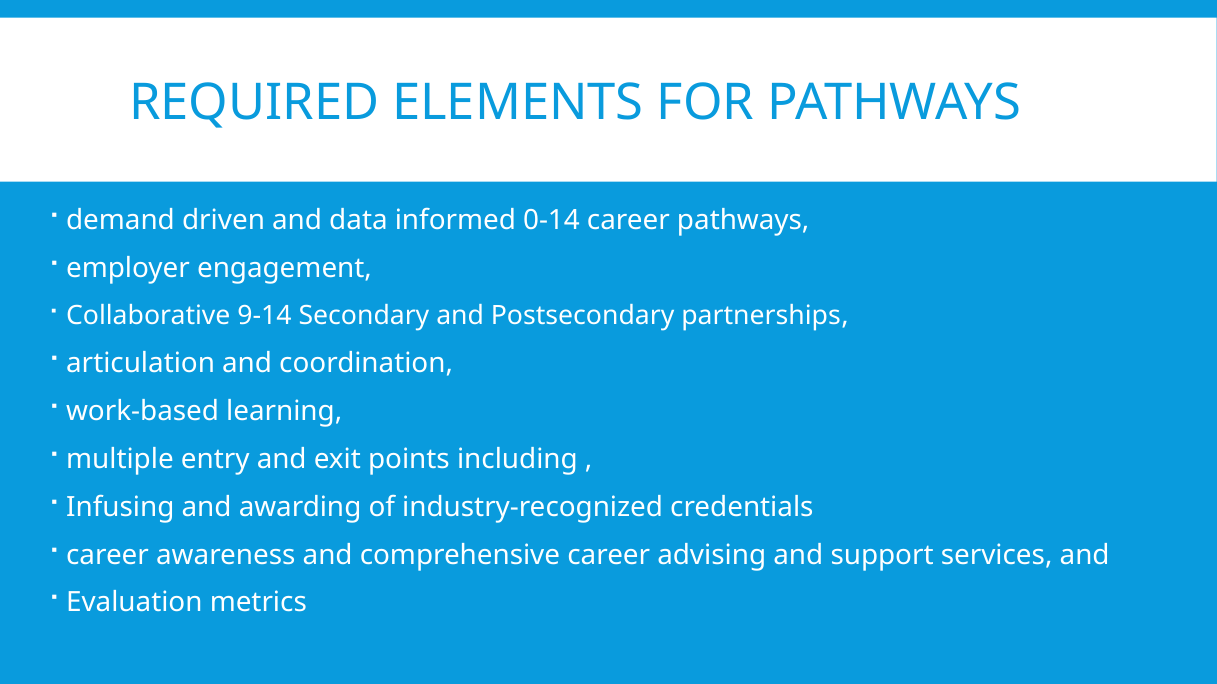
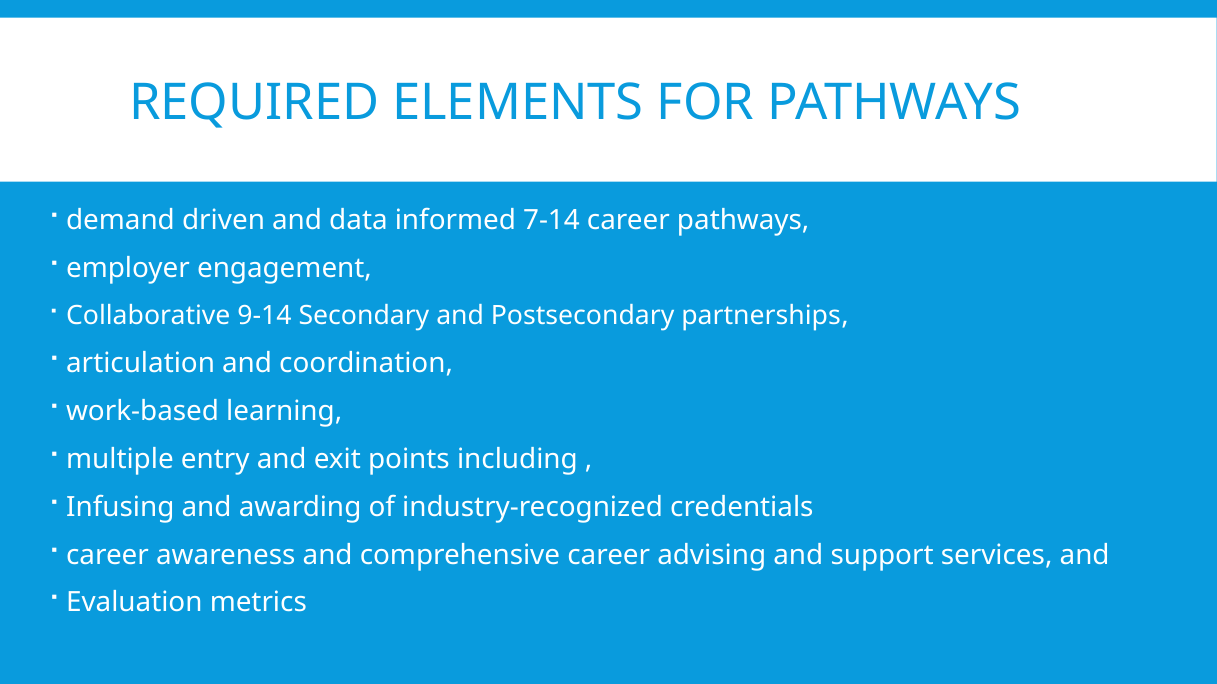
0-14: 0-14 -> 7-14 (552, 220)
